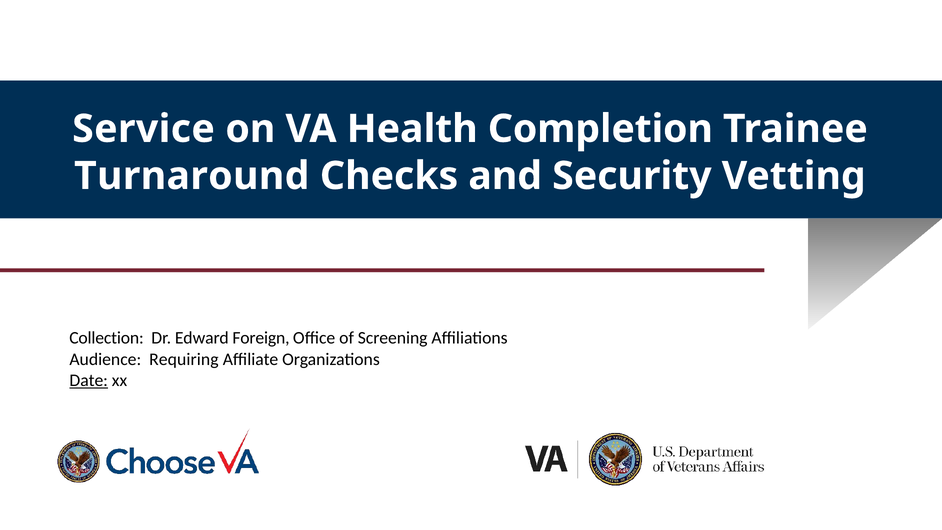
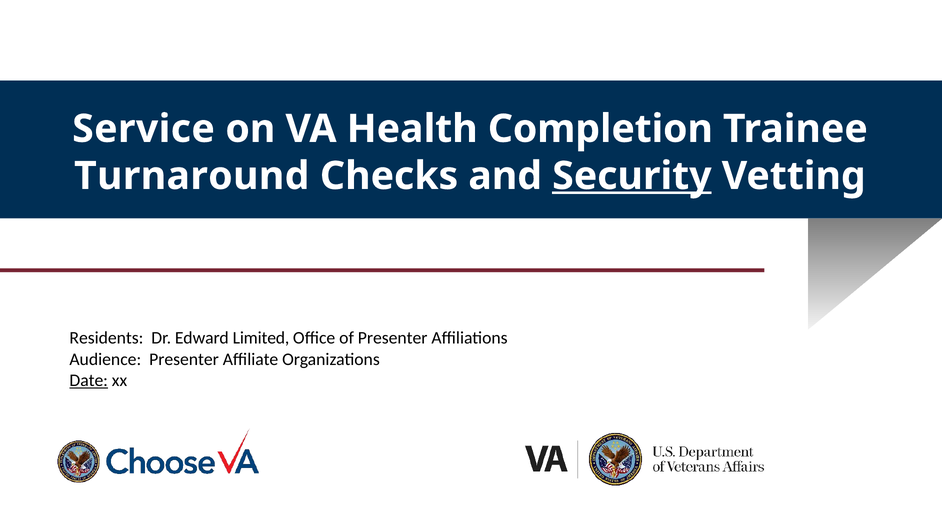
Security underline: none -> present (632, 176)
Collection: Collection -> Residents (106, 338)
Foreign: Foreign -> Limited (261, 338)
of Screening: Screening -> Presenter (393, 338)
Audience Requiring: Requiring -> Presenter (184, 359)
